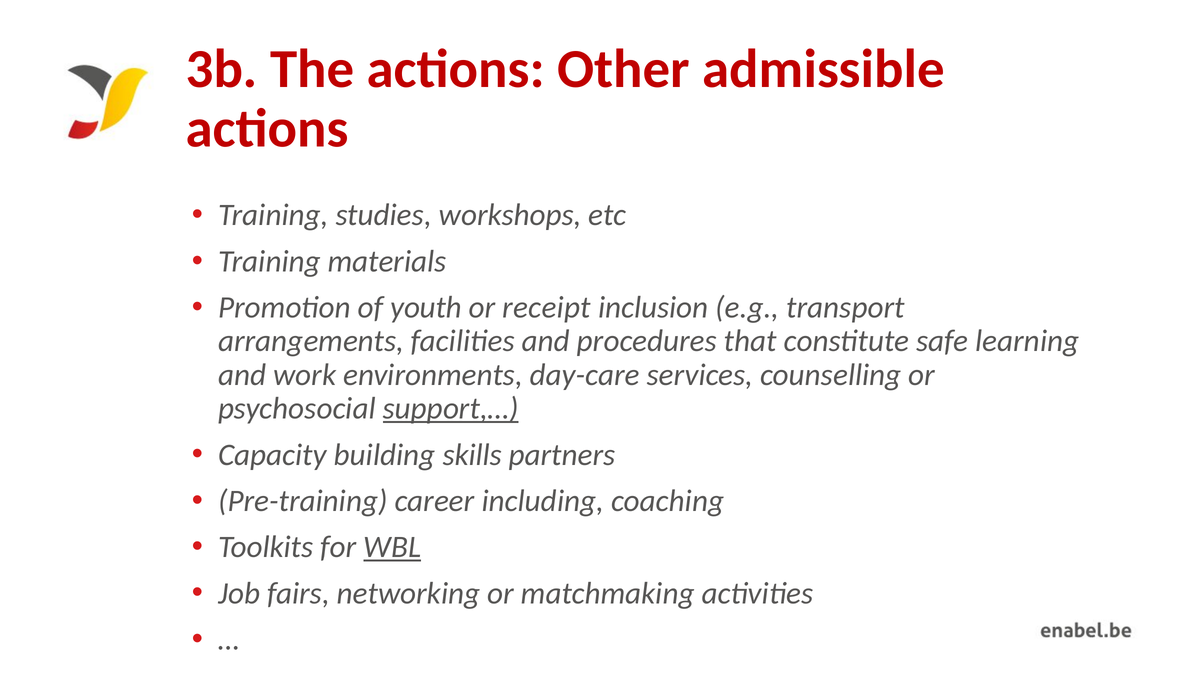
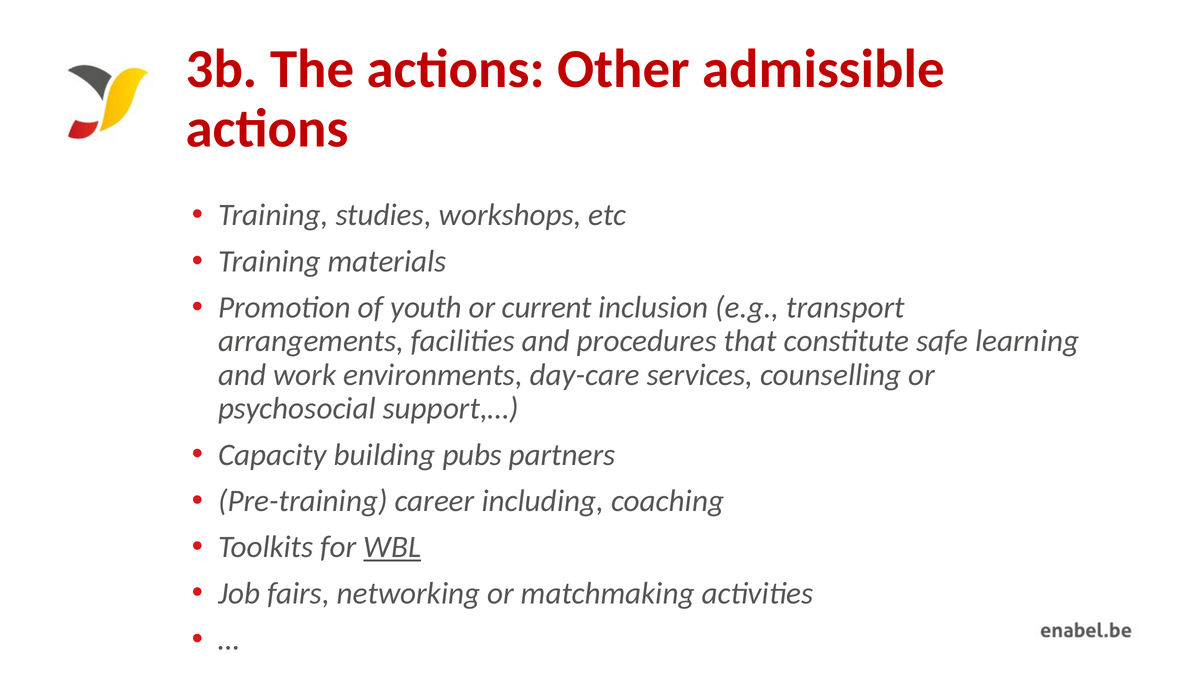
receipt: receipt -> current (547, 307)
support,… underline: present -> none (451, 408)
skills: skills -> pubs (472, 455)
